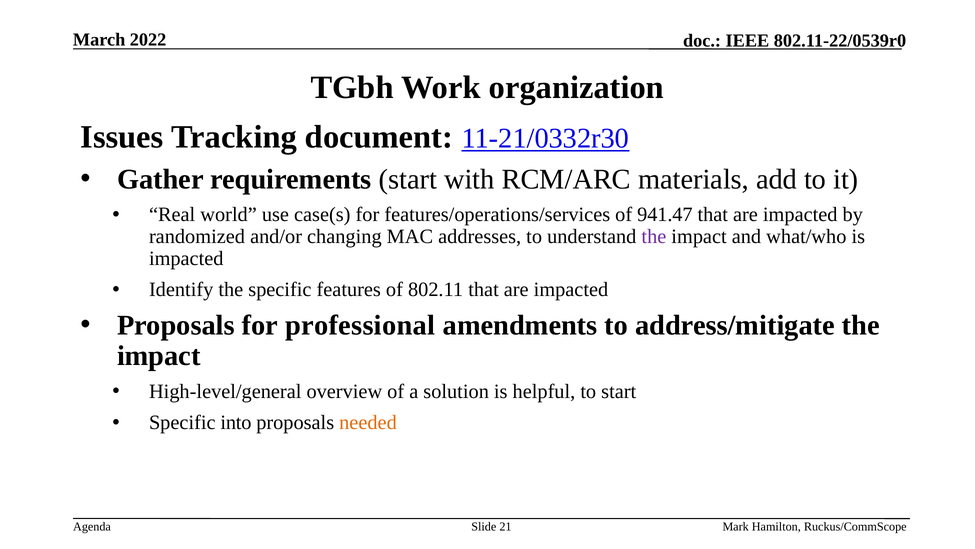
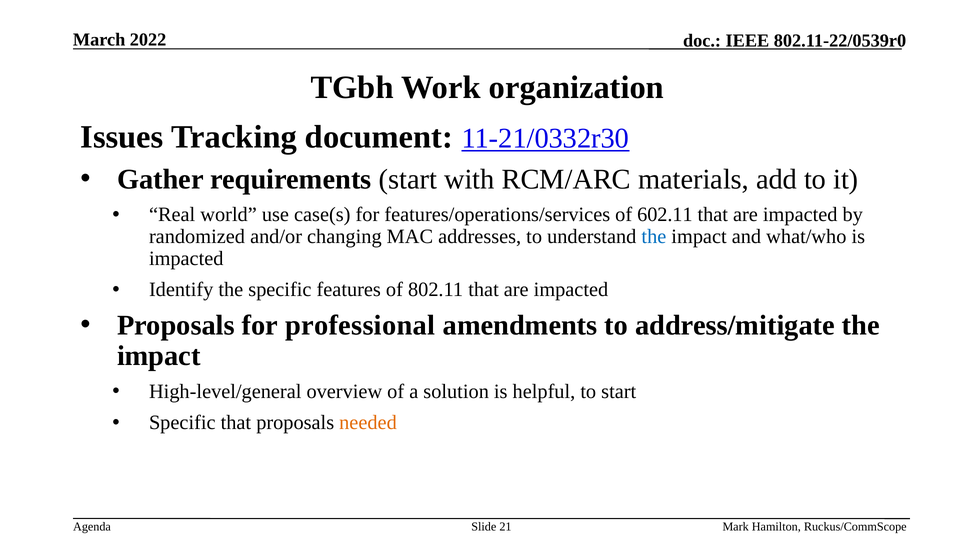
941.47: 941.47 -> 602.11 (665, 214)
the colour: purple -> blue (654, 236)
Specific into: into -> that (236, 422)
